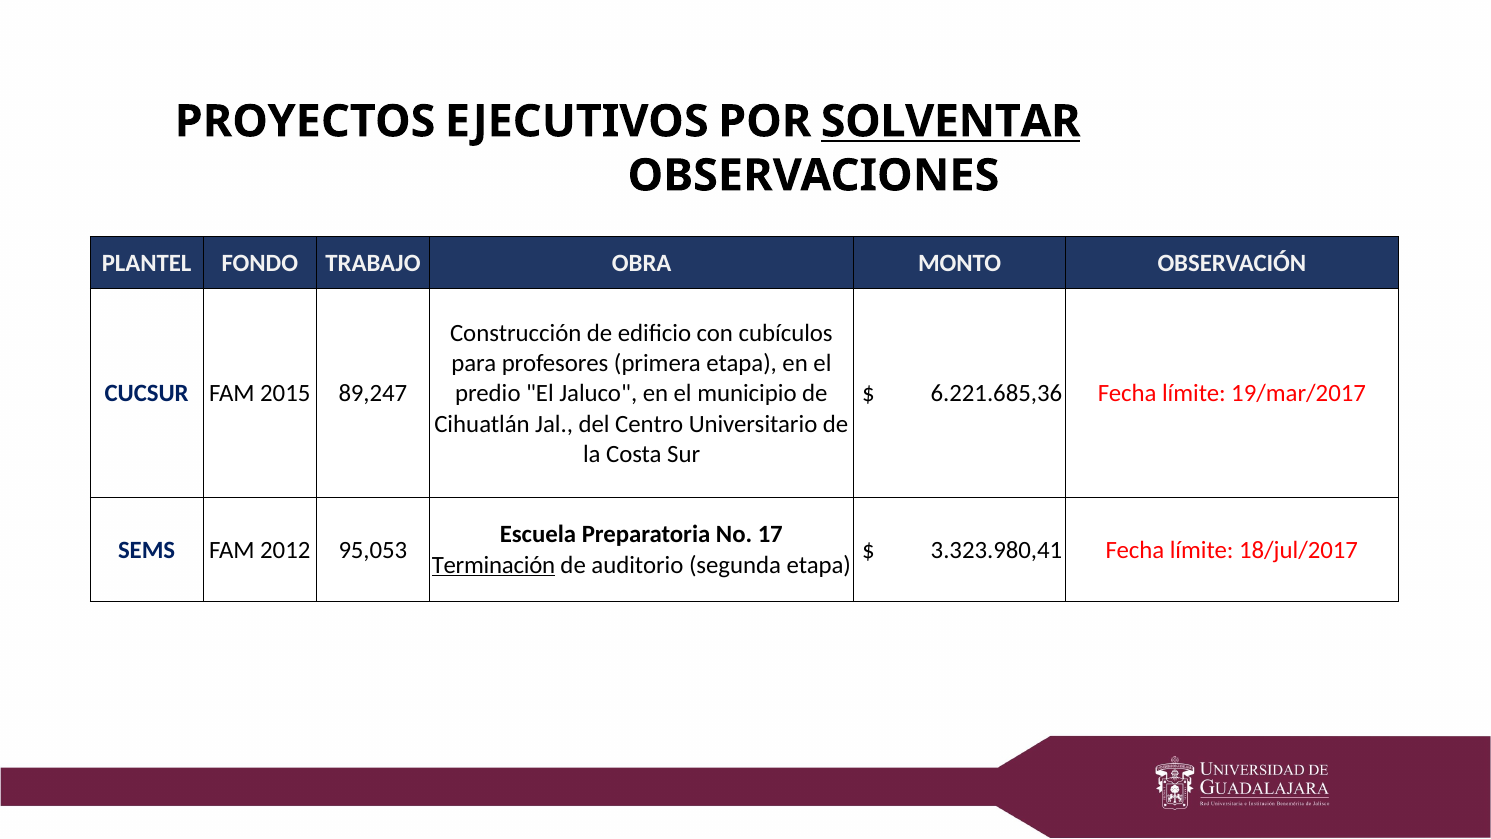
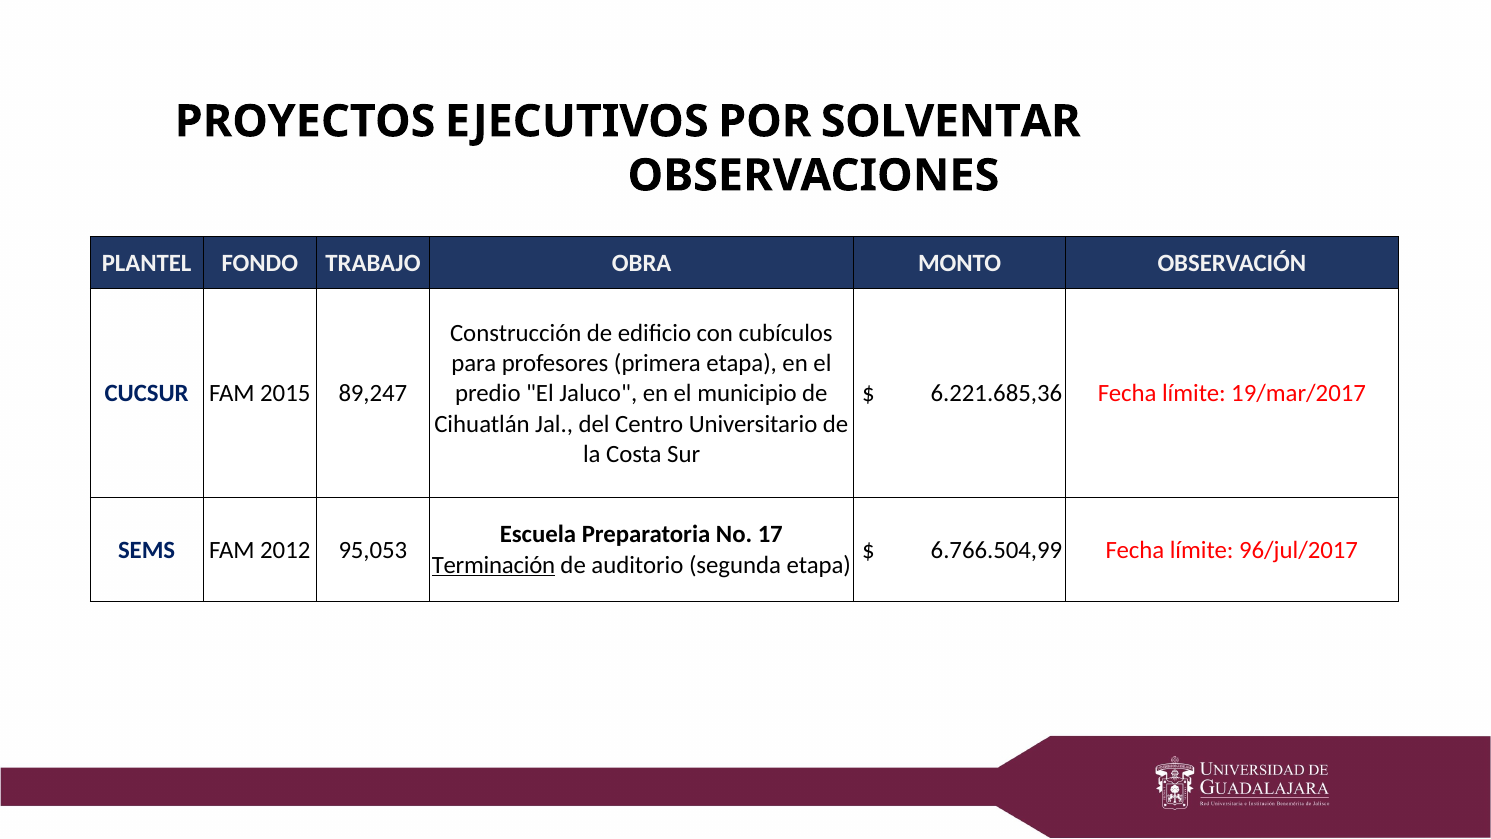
SOLVENTAR underline: present -> none (951, 121)
3.323.980,41: 3.323.980,41 -> 6.766.504,99 (996, 550)
18/jul/2017: 18/jul/2017 -> 96/jul/2017 (1299, 550)
